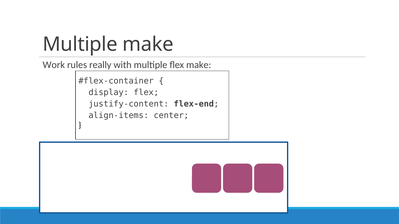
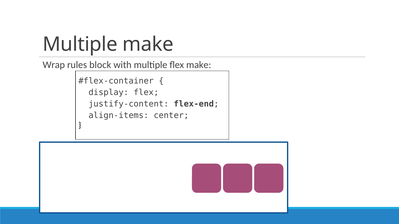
Work: Work -> Wrap (54, 65)
really: really -> block (100, 65)
